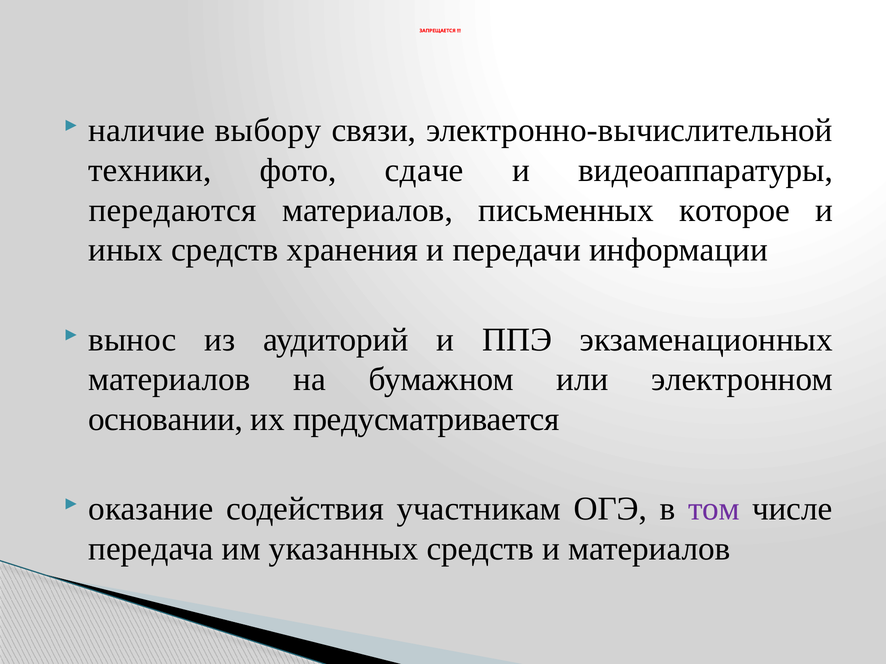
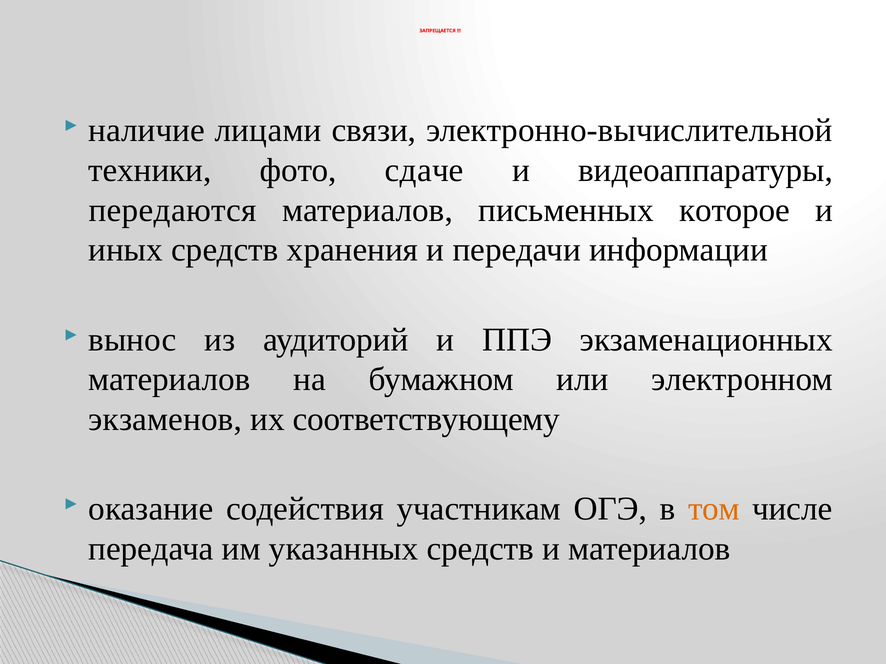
выбору: выбору -> лицами (268, 130)
основании: основании -> экзаменов (165, 420)
предусматривается: предусматривается -> соответствующему (426, 420)
том colour: purple -> orange (714, 509)
